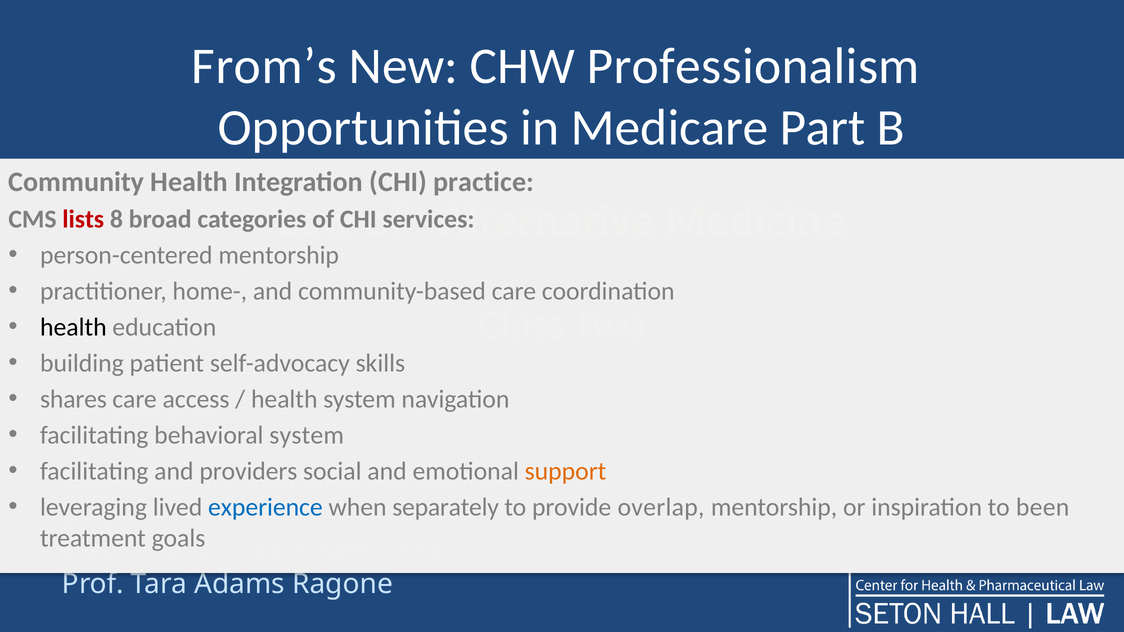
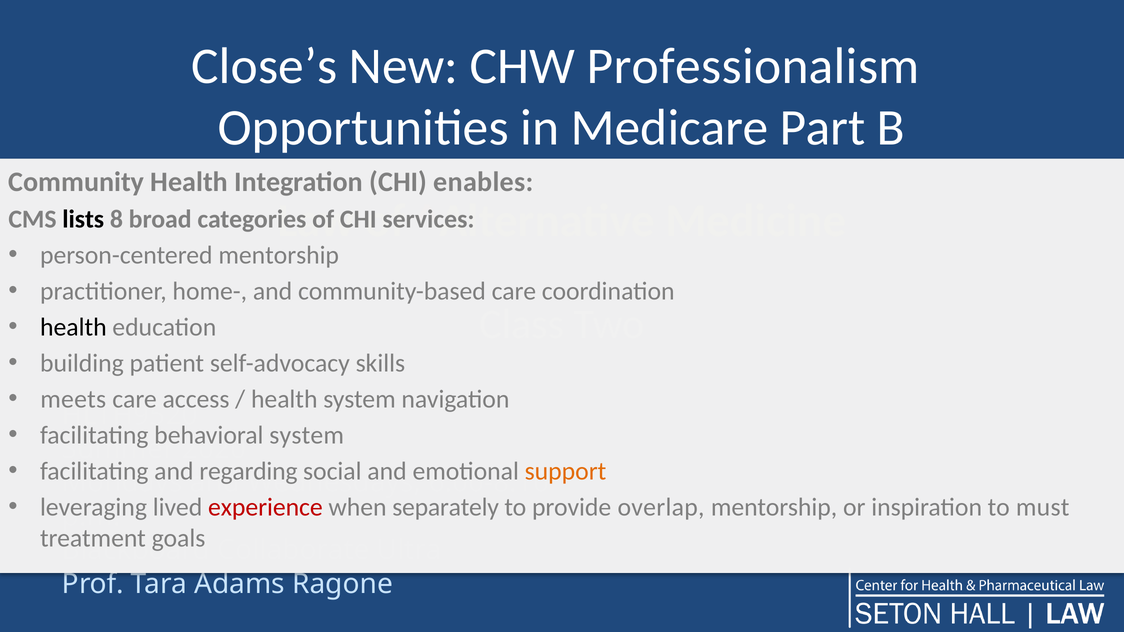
From’s: From’s -> Close’s (264, 66)
practice: practice -> enables (483, 182)
lists colour: red -> black (83, 219)
shares: shares -> meets (73, 399)
providers: providers -> regarding (248, 471)
experience colour: blue -> red (265, 507)
been: been -> must (1043, 507)
